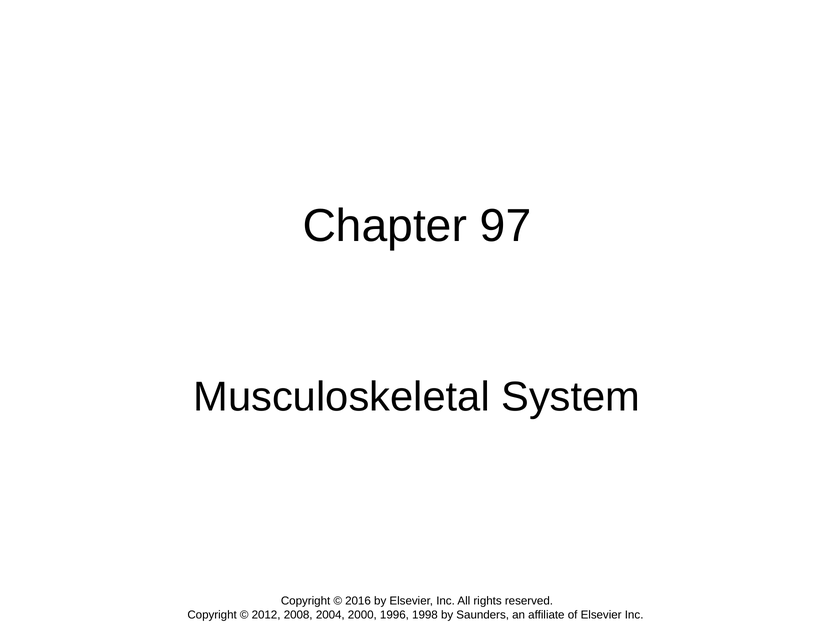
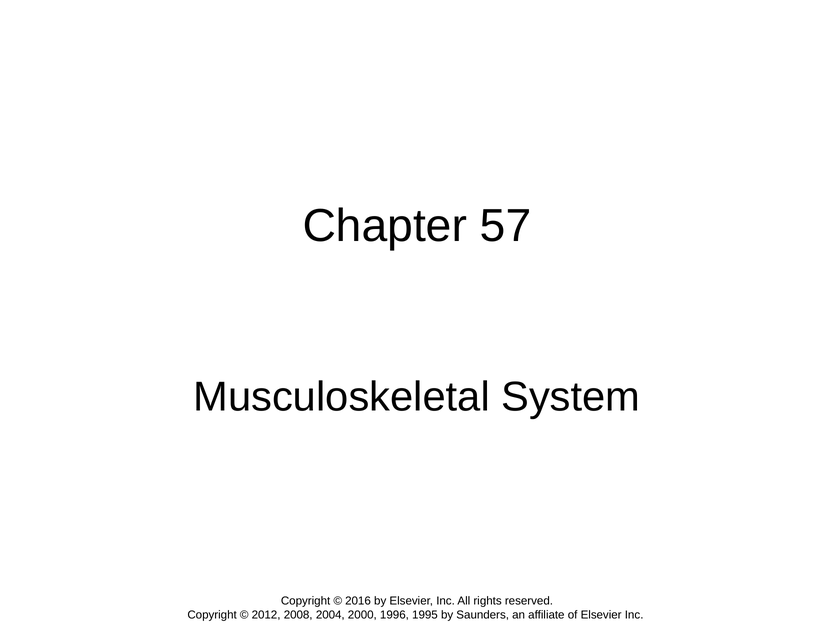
97: 97 -> 57 (506, 226)
1998: 1998 -> 1995 (425, 615)
